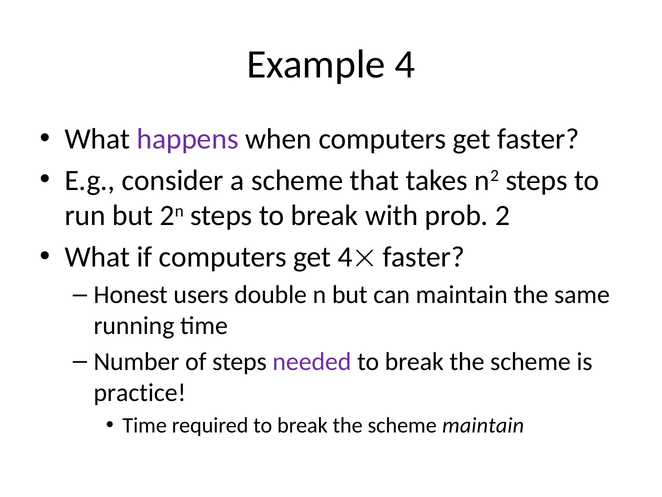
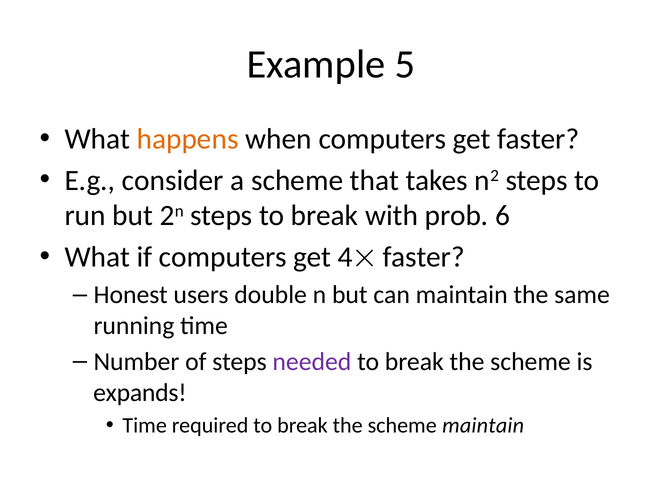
4: 4 -> 5 (405, 64)
happens colour: purple -> orange (188, 139)
2: 2 -> 6 (503, 215)
practice: practice -> expands (140, 392)
